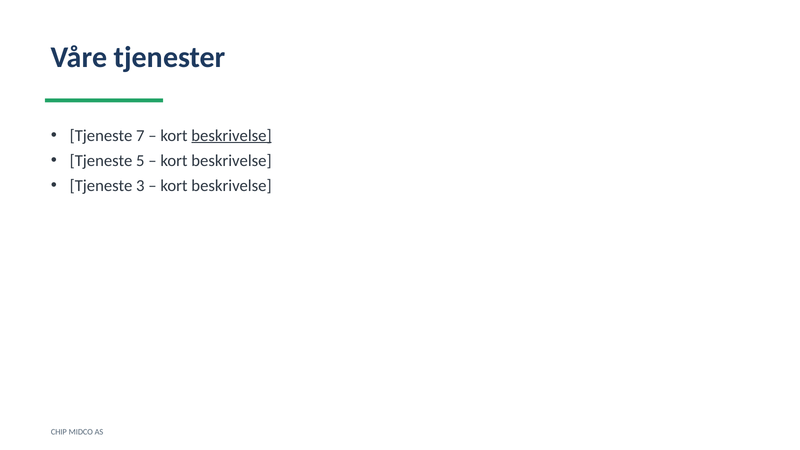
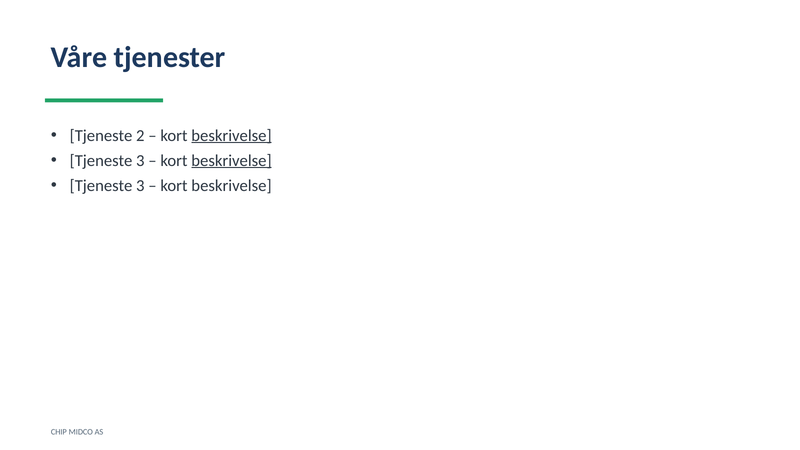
7: 7 -> 2 (140, 135)
5: 5 -> 3 (140, 161)
beskrivelse underline: none -> present (231, 161)
